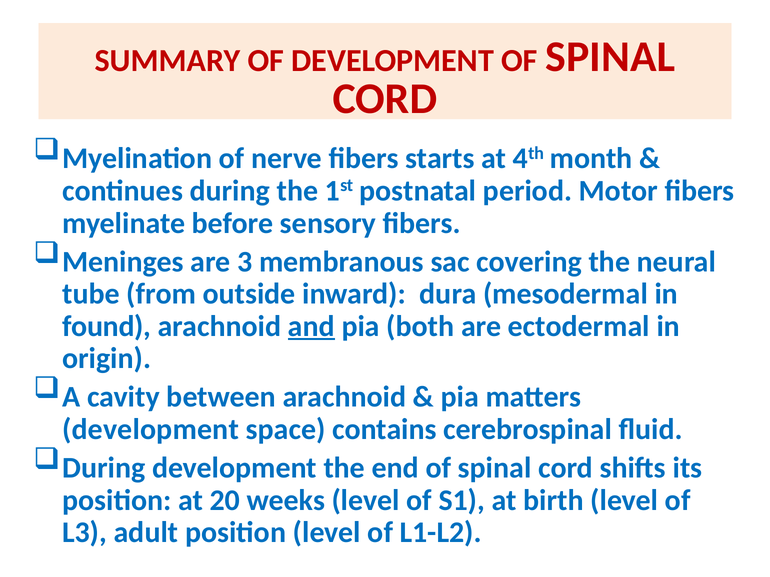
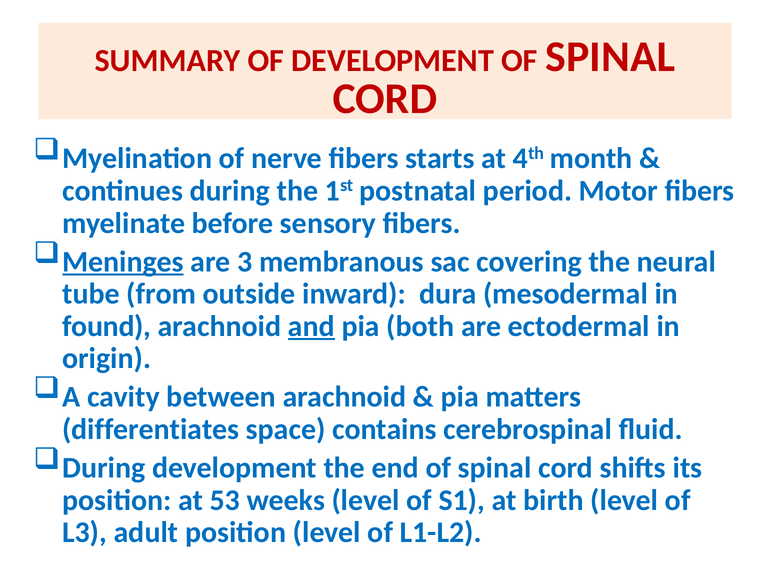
Meninges underline: none -> present (123, 262)
development: development -> differentiates (151, 430)
20: 20 -> 53 (225, 501)
